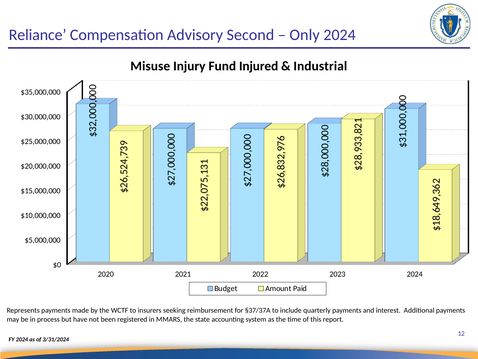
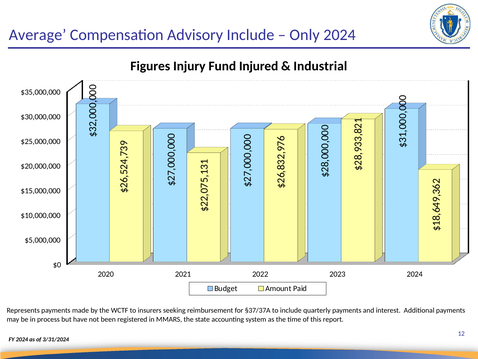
Reliance: Reliance -> Average (38, 35)
Advisory Second: Second -> Include (250, 35)
Misuse: Misuse -> Figures (150, 66)
